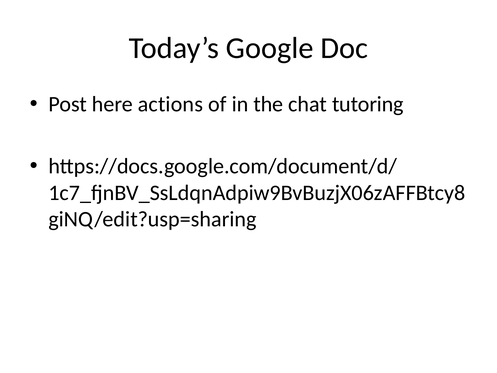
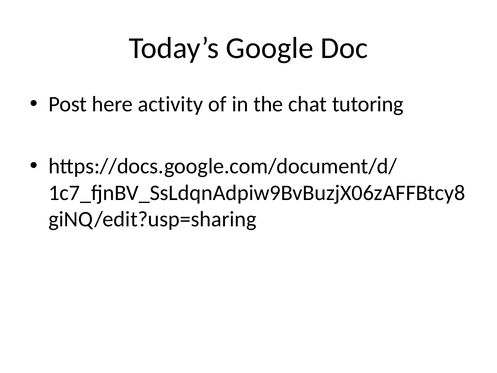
actions: actions -> activity (170, 104)
